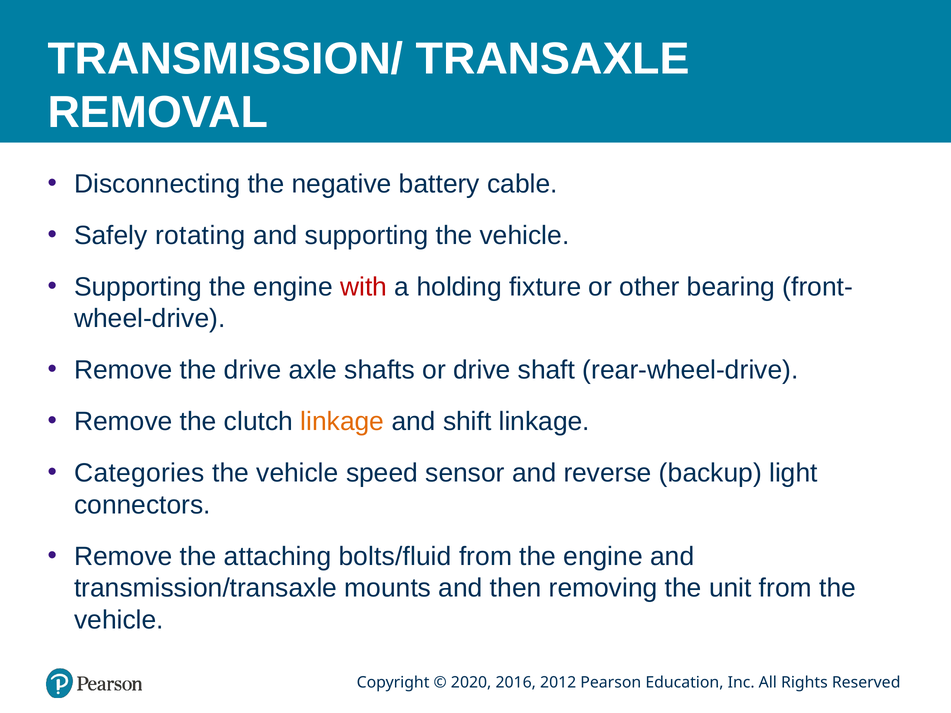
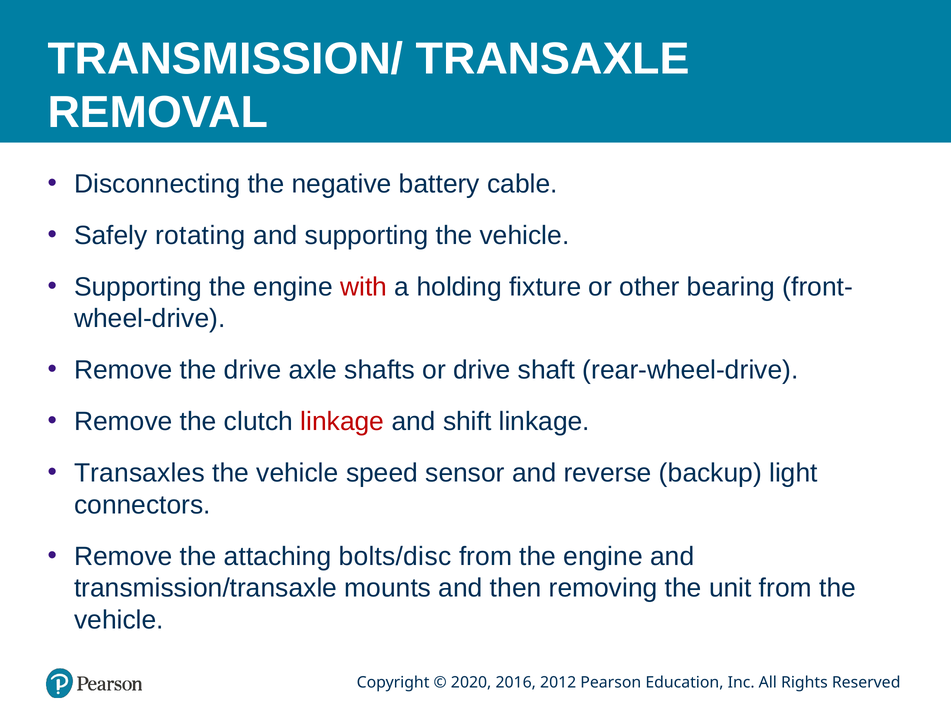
linkage colour: orange -> red (342, 422)
Categories: Categories -> Transaxles (139, 473)
bolts/fluid: bolts/fluid -> bolts/disc (395, 557)
